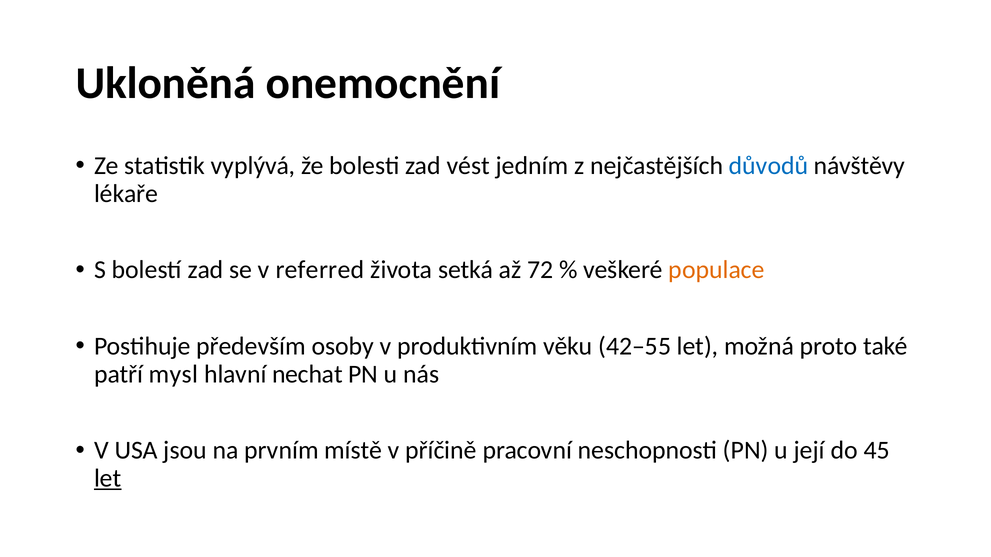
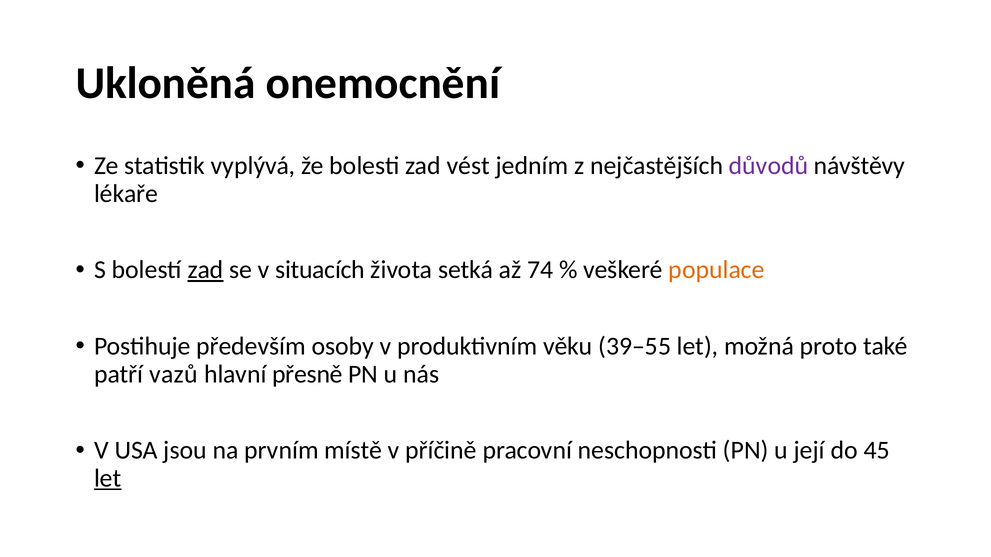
důvodů colour: blue -> purple (769, 166)
zad underline: none -> present (205, 270)
referred: referred -> situacích (320, 270)
72: 72 -> 74 (540, 270)
42–55: 42–55 -> 39–55 (635, 346)
mysl: mysl -> vazů (173, 374)
nechat: nechat -> přesně (307, 374)
